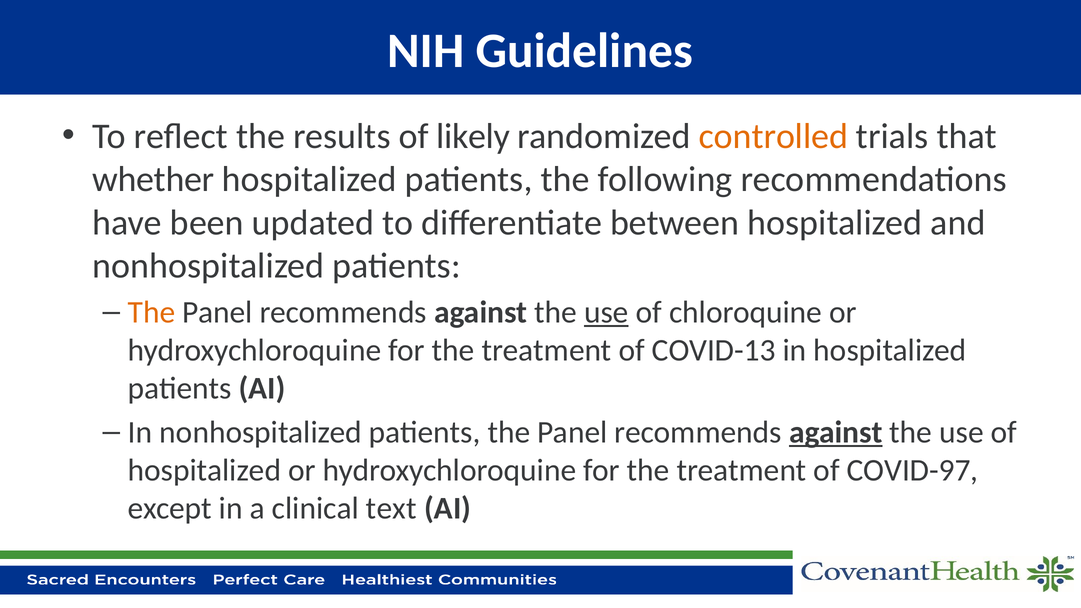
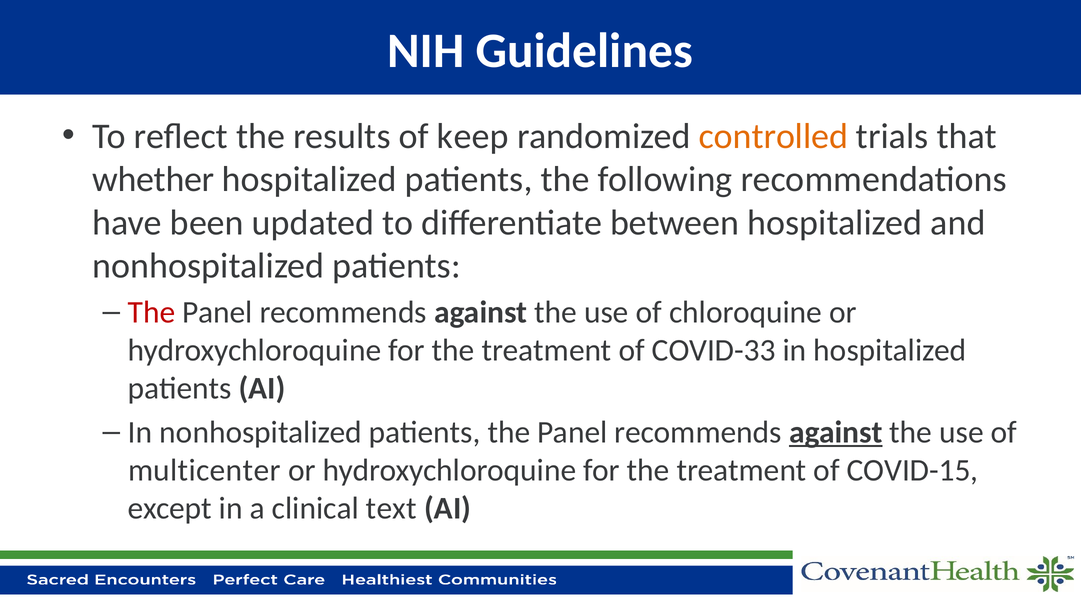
likely: likely -> keep (473, 136)
The colour: orange -> red (152, 313)
use underline: present -> none (606, 313)
COVID-13: COVID-13 -> COVID-33 (714, 350)
hospitalized: hospitalized -> multicenter (204, 470)
COVID-97: COVID-97 -> COVID-15 (913, 470)
